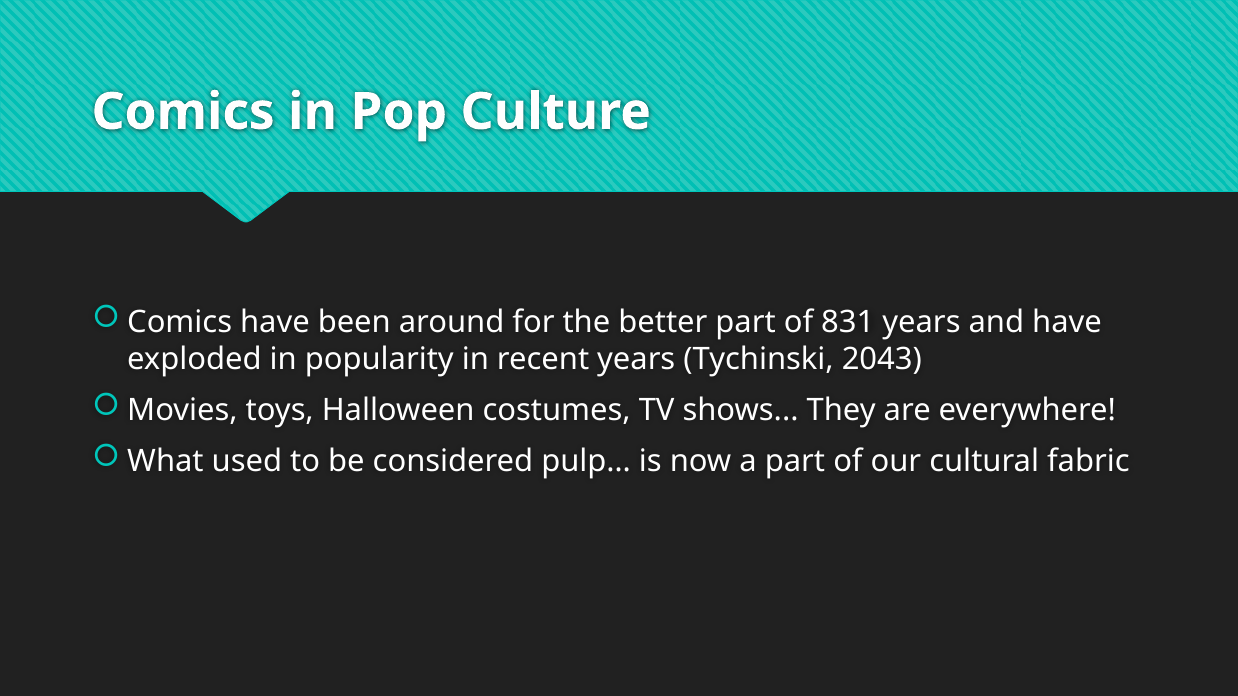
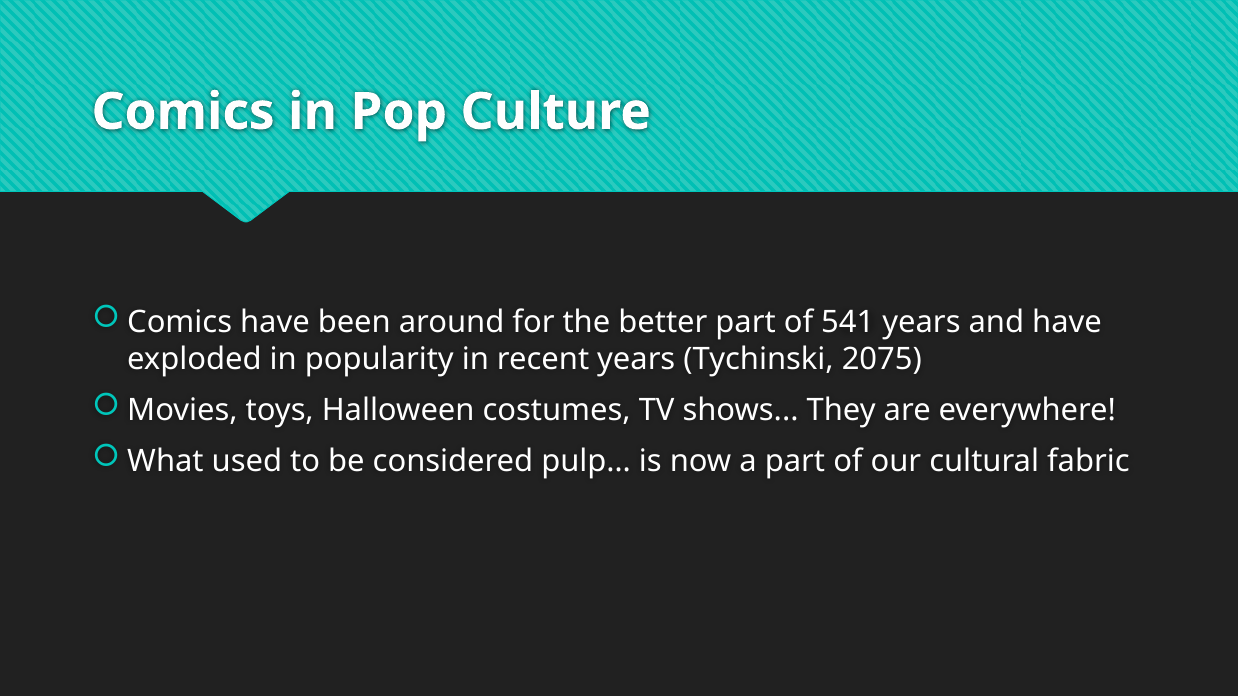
831: 831 -> 541 (848, 323)
2043: 2043 -> 2075 (882, 360)
